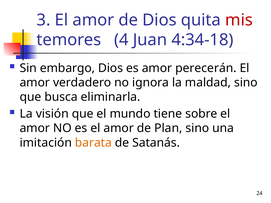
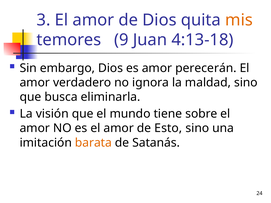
mis colour: red -> orange (239, 20)
4: 4 -> 9 (121, 40)
4:34-18: 4:34-18 -> 4:13-18 (202, 40)
Plan: Plan -> Esto (168, 128)
